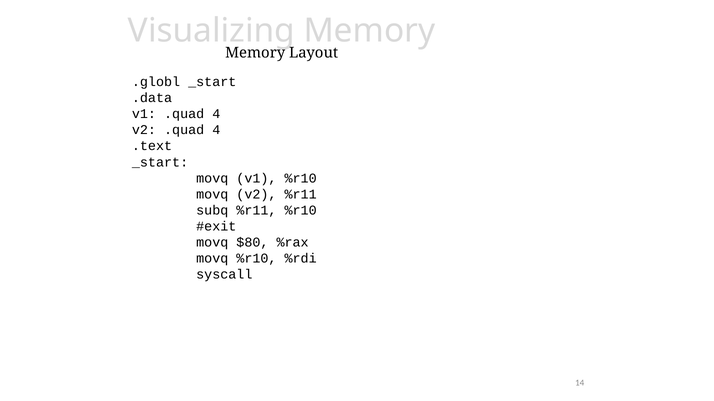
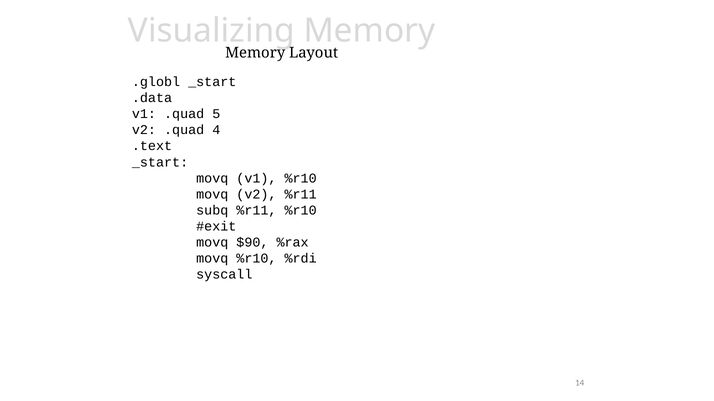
v1 .quad 4: 4 -> 5 (216, 114)
$80: $80 -> $90 (252, 243)
